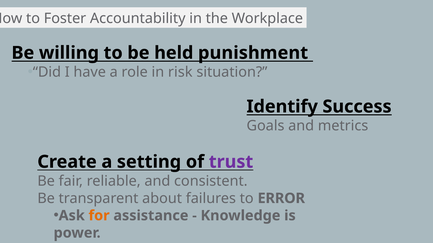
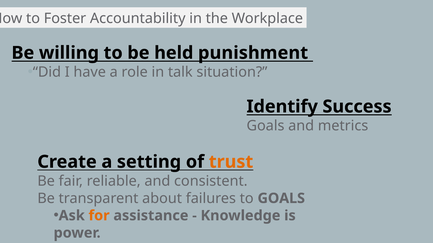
risk: risk -> talk (180, 72)
trust colour: purple -> orange (231, 162)
to ERROR: ERROR -> GOALS (281, 199)
